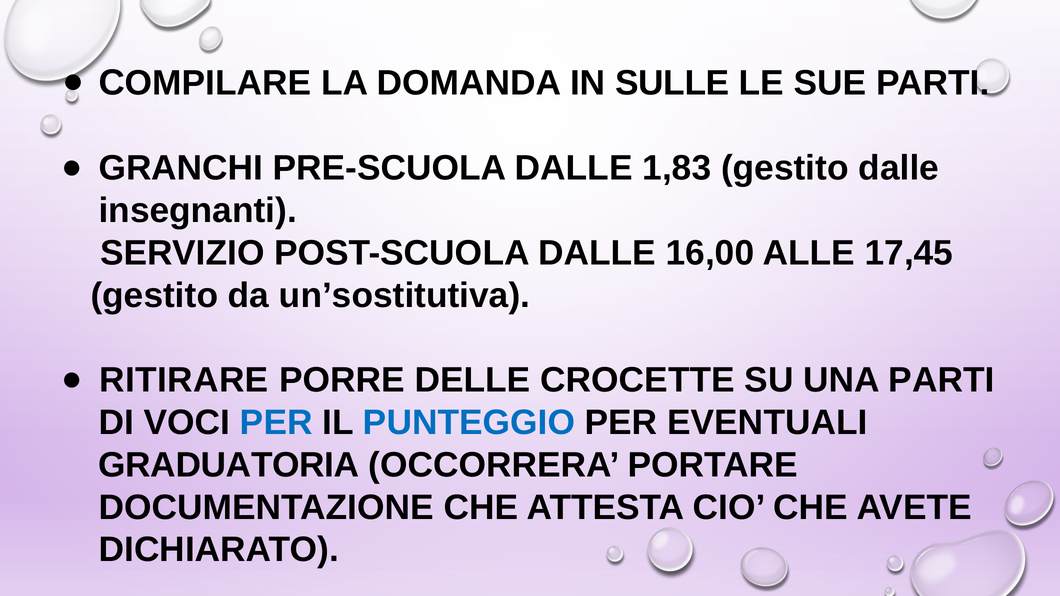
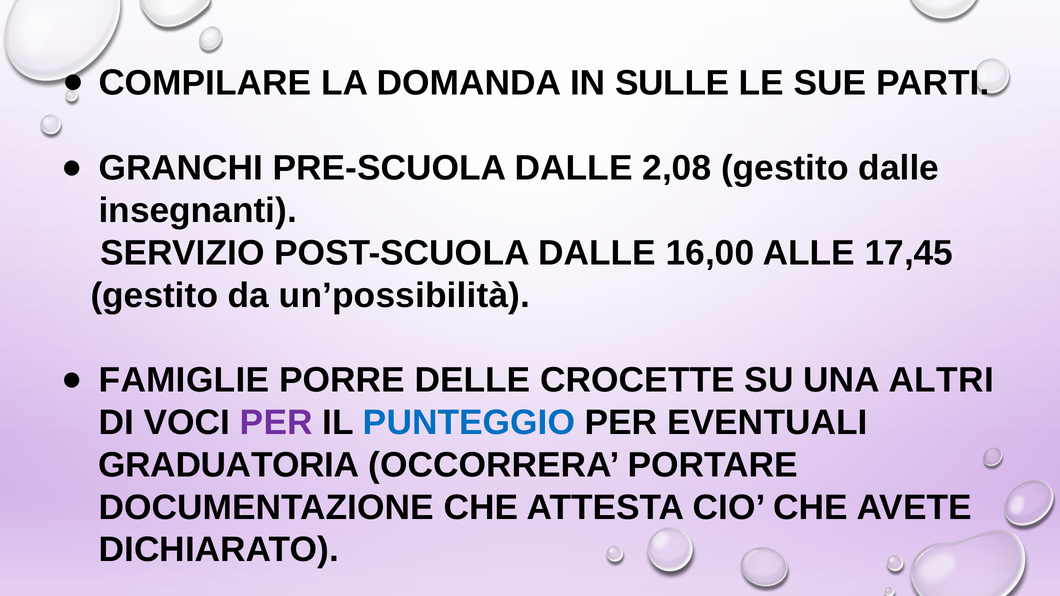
1,83: 1,83 -> 2,08 (677, 168)
un’sostitutiva: un’sostitutiva -> un’possibilità (405, 296)
RITIRARE: RITIRARE -> FAMIGLIE (184, 380)
UNA PARTI: PARTI -> ALTRI (941, 380)
PER colour: blue -> purple (276, 423)
